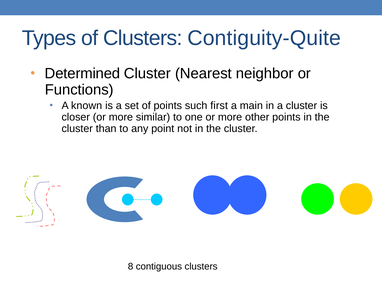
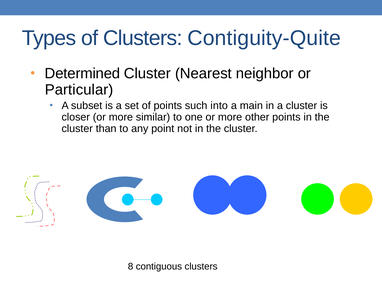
Functions: Functions -> Particular (79, 89)
known: known -> subset (87, 105)
first: first -> into (219, 105)
